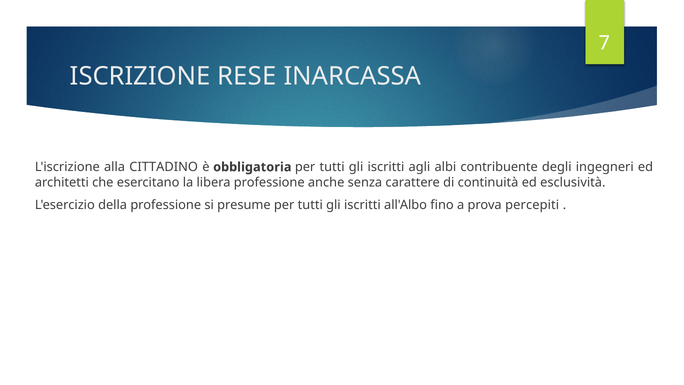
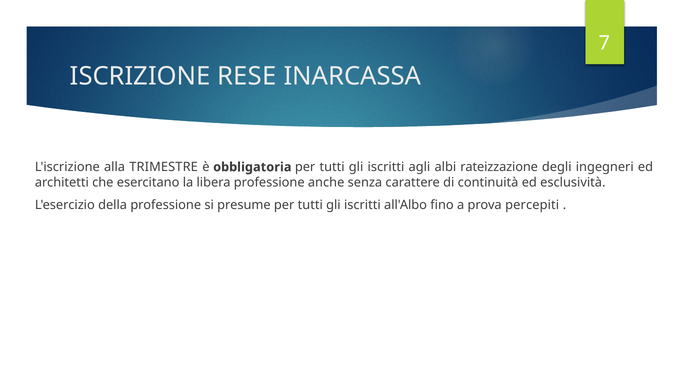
CITTADINO: CITTADINO -> TRIMESTRE (164, 167)
contribuente: contribuente -> rateizzazione (499, 167)
